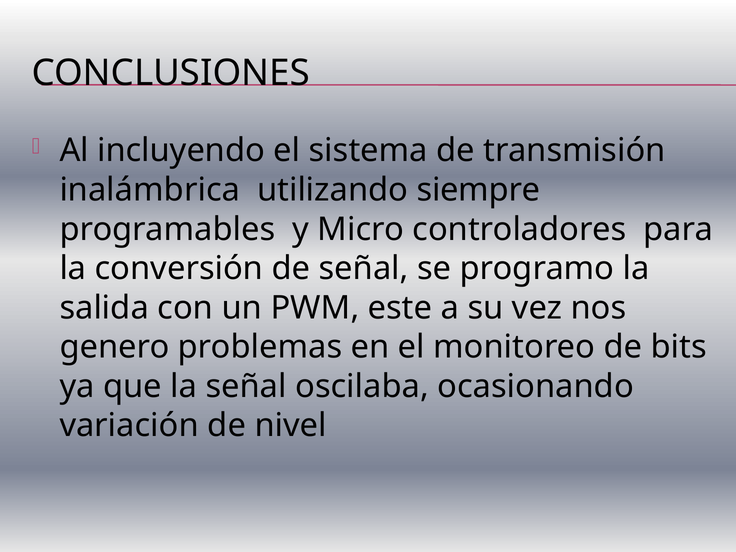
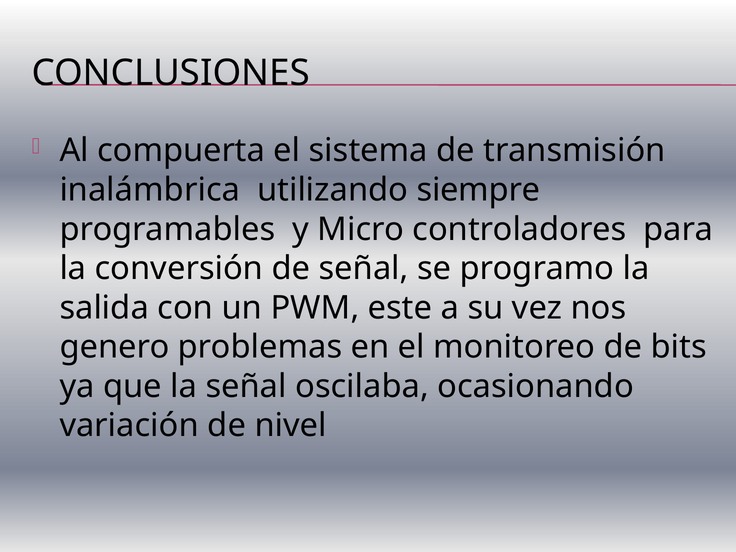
incluyendo: incluyendo -> compuerta (181, 151)
